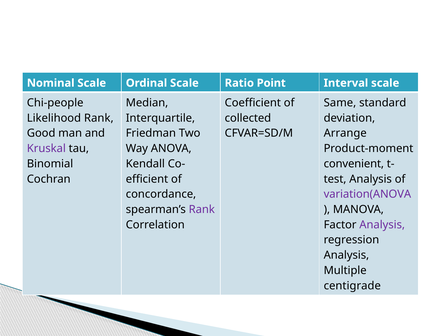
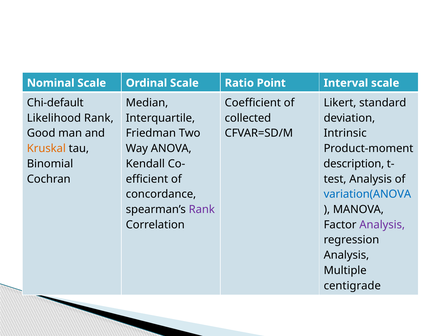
Chi-people: Chi-people -> Chi-default (55, 103)
Same: Same -> Likert (340, 103)
Arrange: Arrange -> Intrinsic (345, 133)
Kruskal colour: purple -> orange (46, 149)
convenient: convenient -> description (354, 164)
variation(ANOVA colour: purple -> blue (367, 194)
